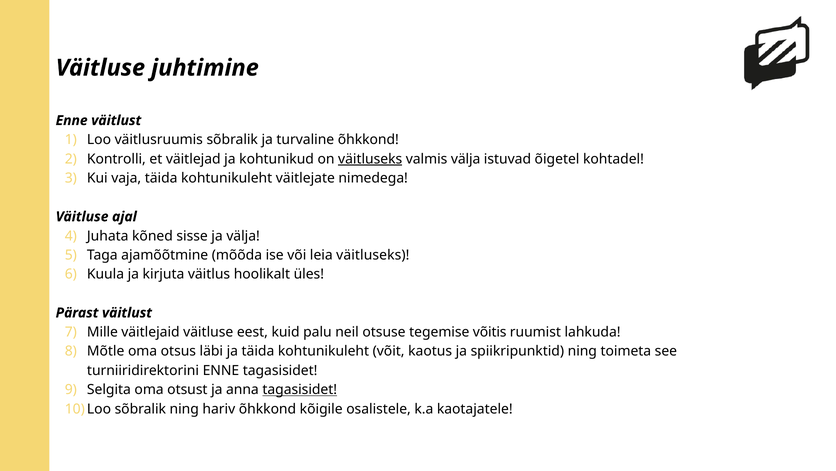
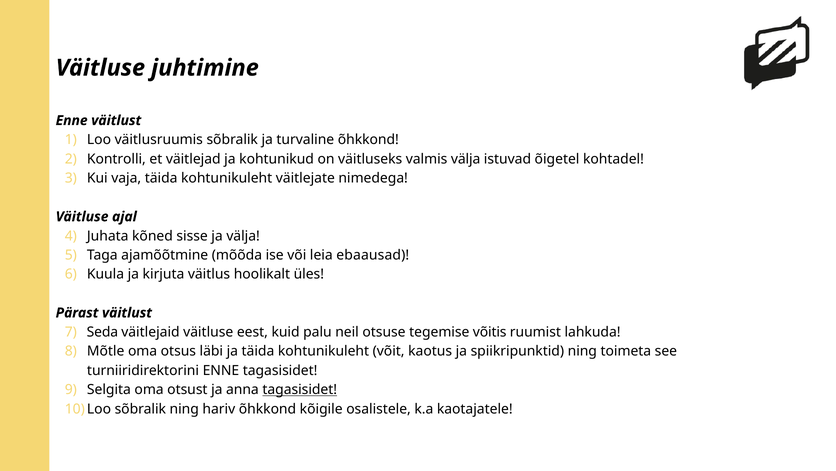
väitluseks underline: present -> none (370, 159)
leia väitluseks: väitluseks -> ebaausad (373, 255)
Mille: Mille -> Seda (102, 332)
